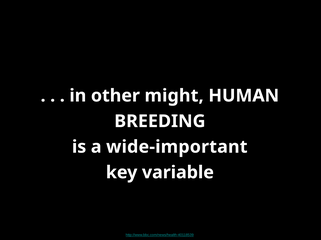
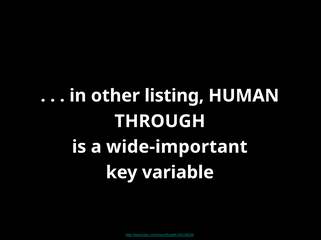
might: might -> listing (174, 96)
BREEDING: BREEDING -> THROUGH (160, 122)
